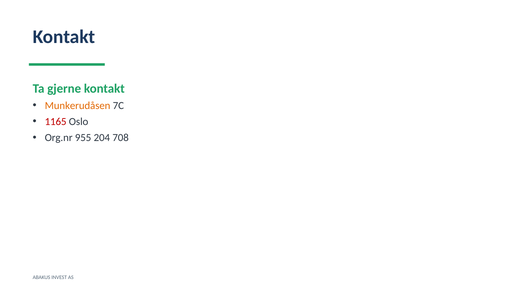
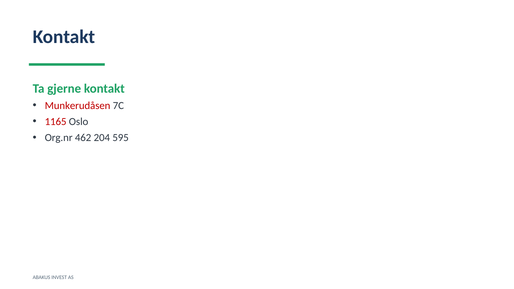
Munkerudåsen colour: orange -> red (78, 106)
955: 955 -> 462 (83, 138)
708: 708 -> 595 (121, 138)
